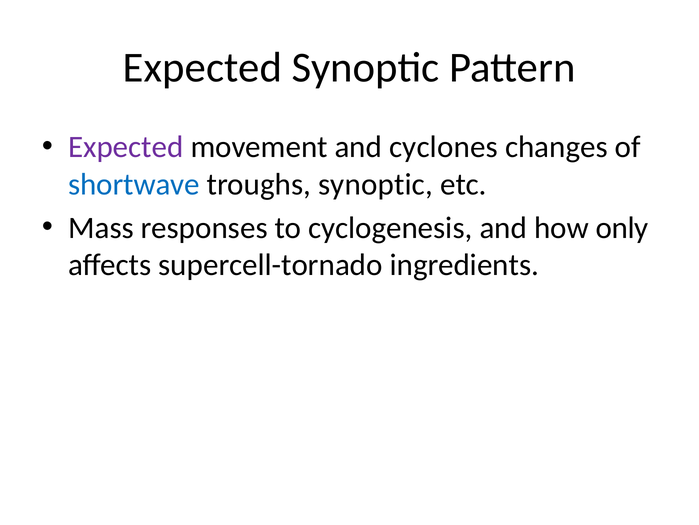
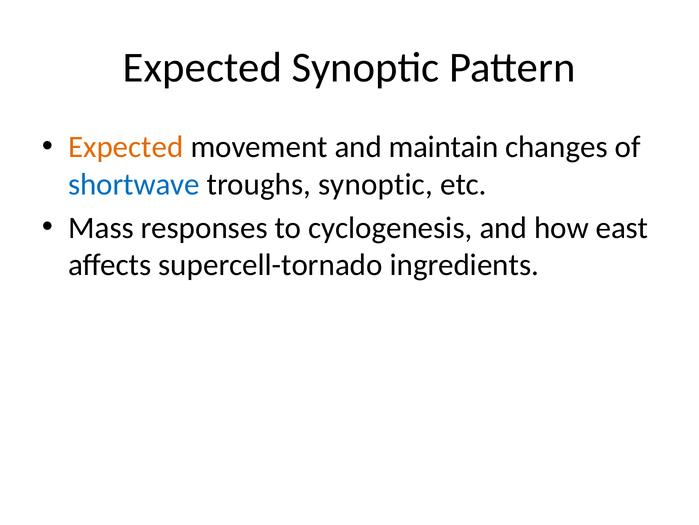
Expected colour: purple -> orange (126, 147)
cyclones: cyclones -> maintain (444, 147)
only: only -> east (622, 228)
